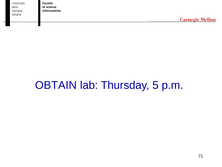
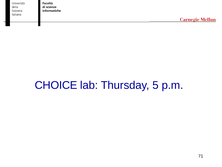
OBTAIN: OBTAIN -> CHOICE (56, 85)
